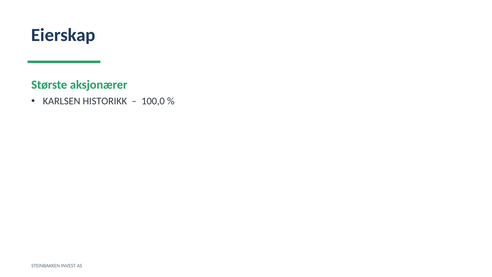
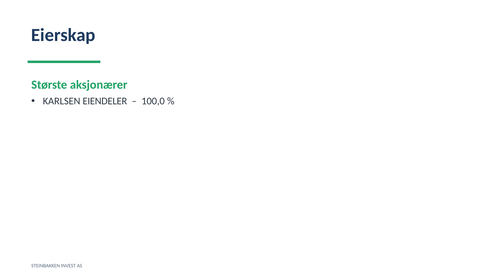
HISTORIKK: HISTORIKK -> EIENDELER (105, 101)
